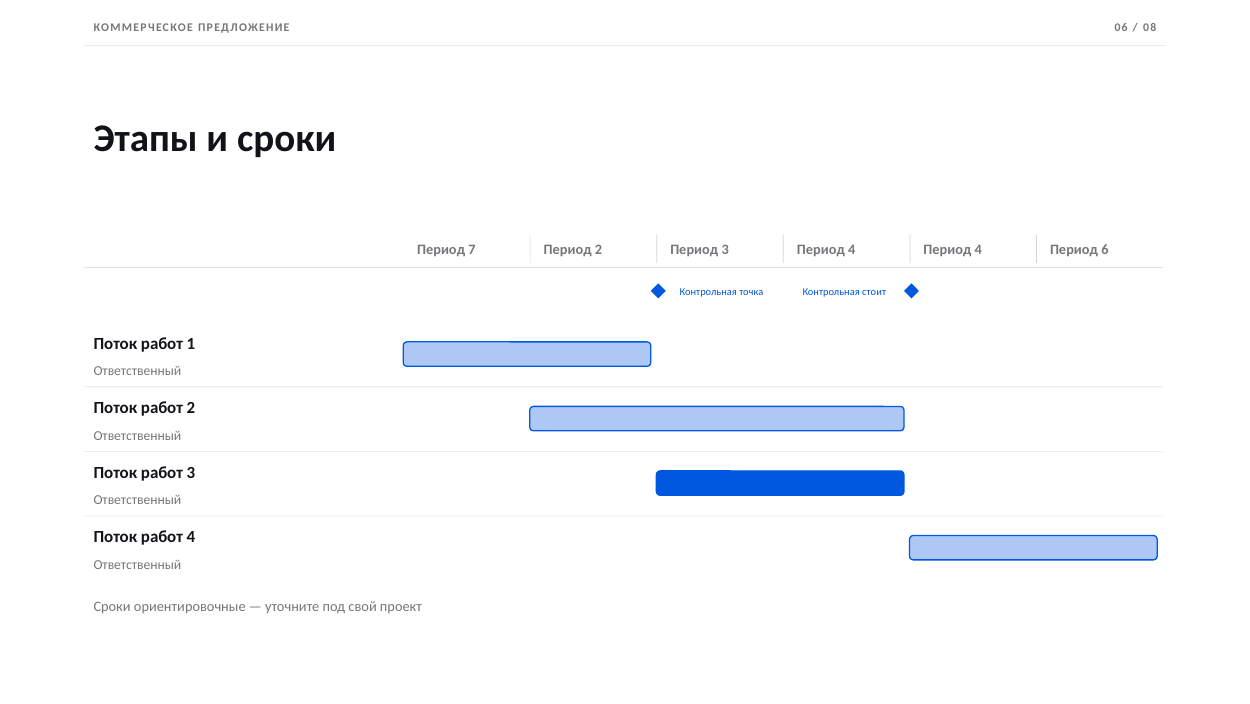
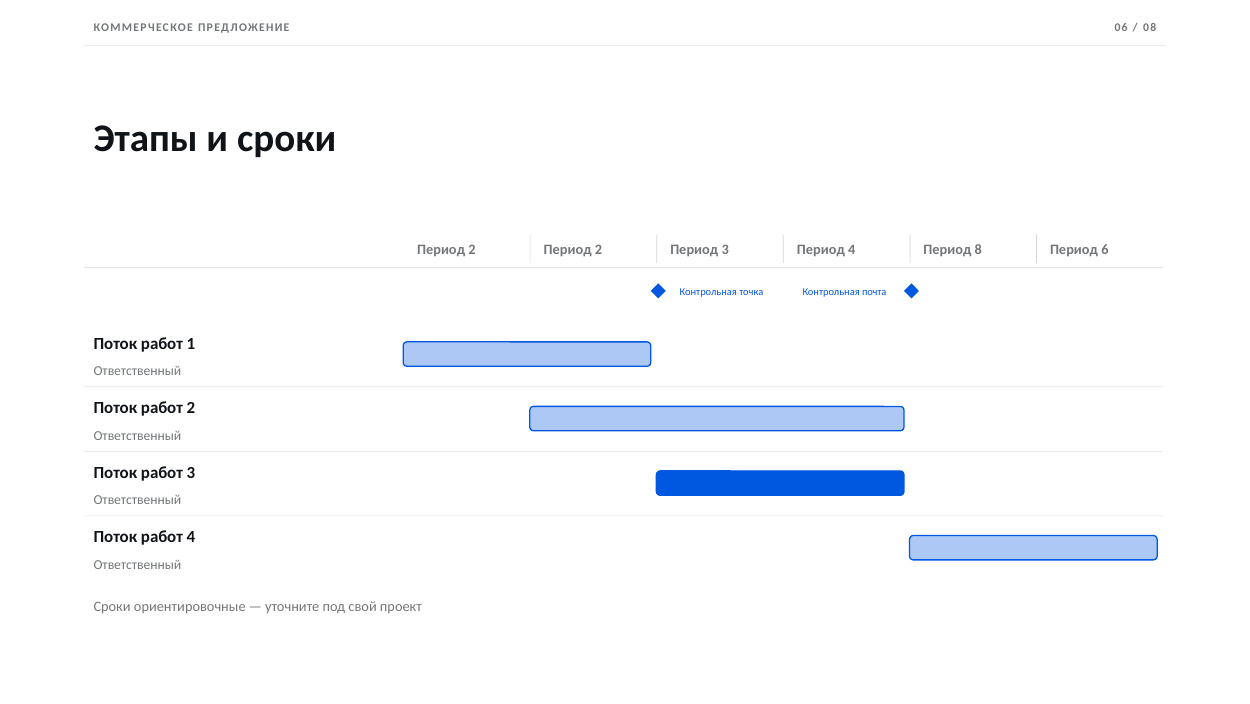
7: 7 -> 2 (472, 249)
4 Период 4: 4 -> 8 (978, 249)
стоит: стоит -> почта (874, 291)
